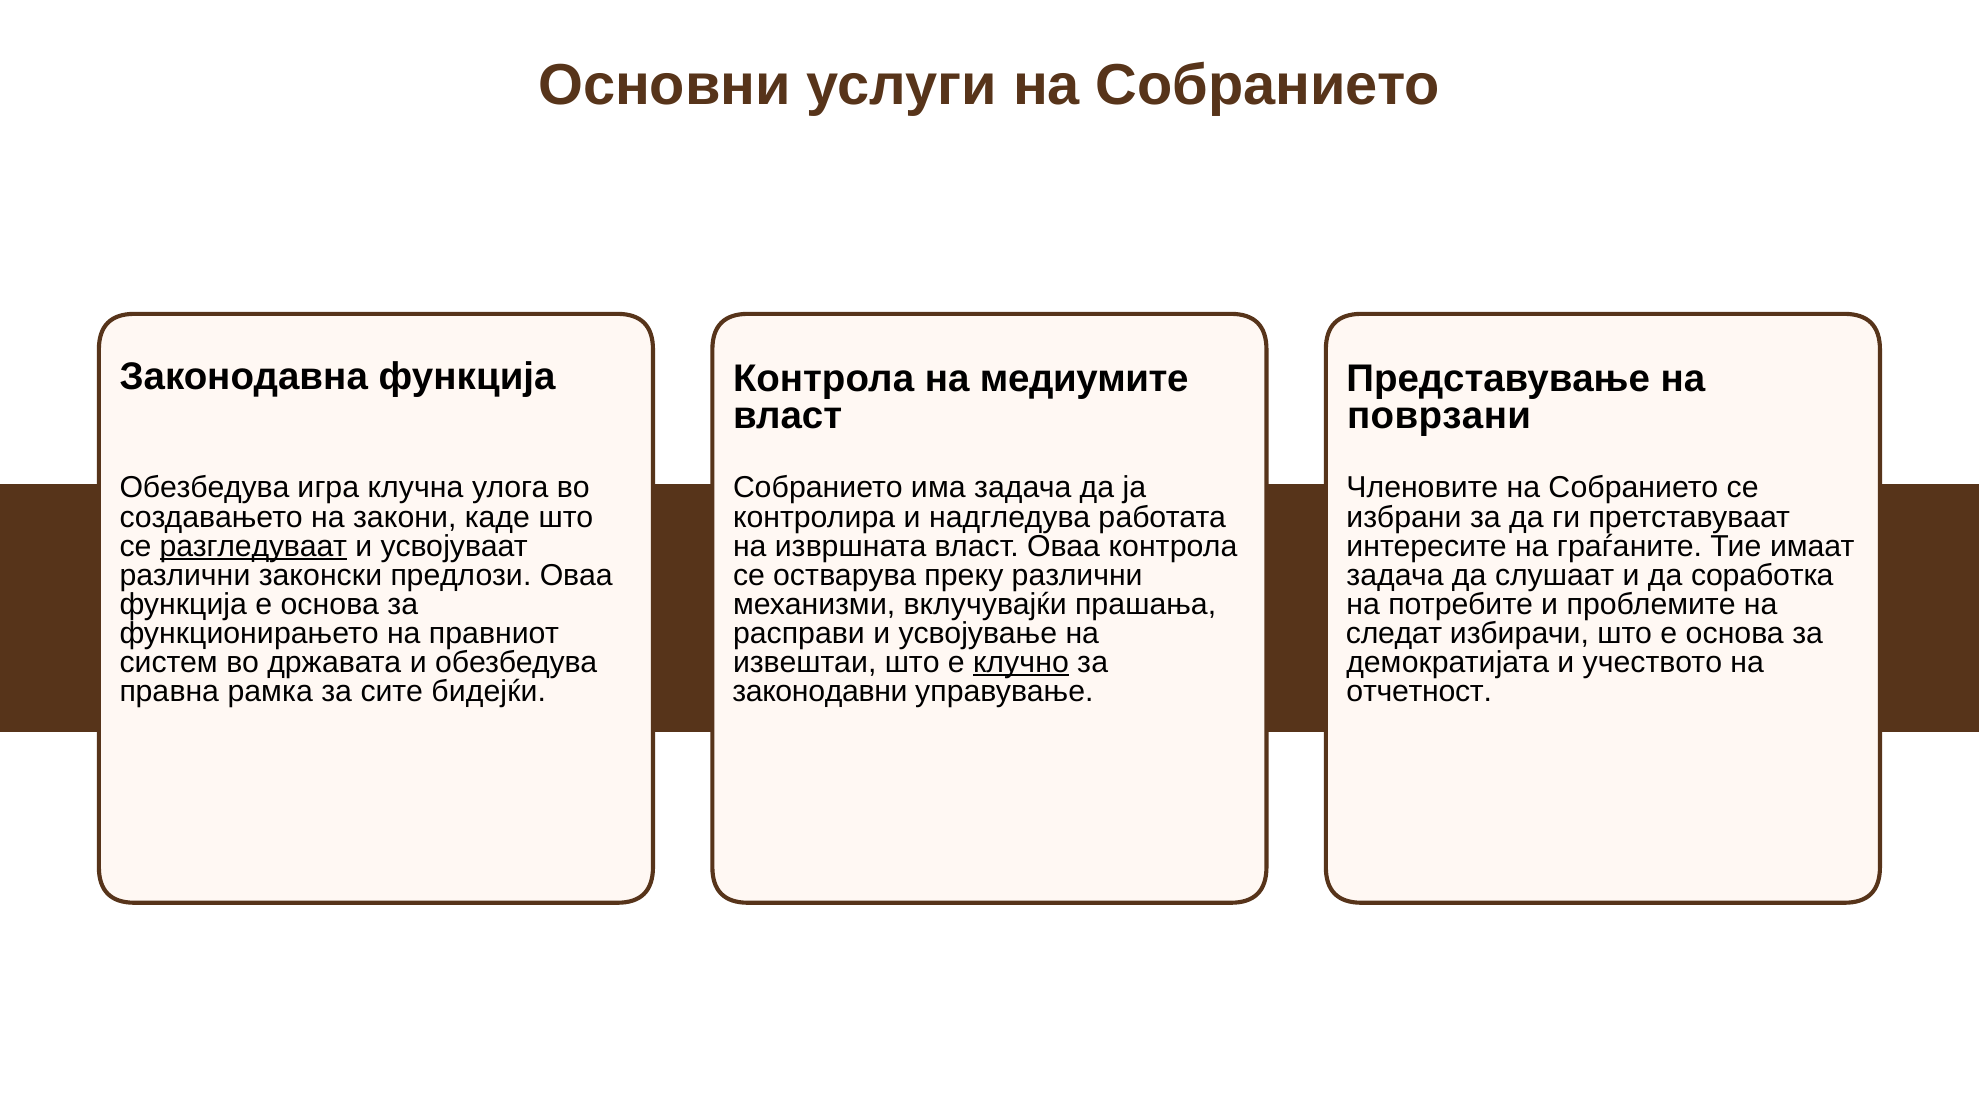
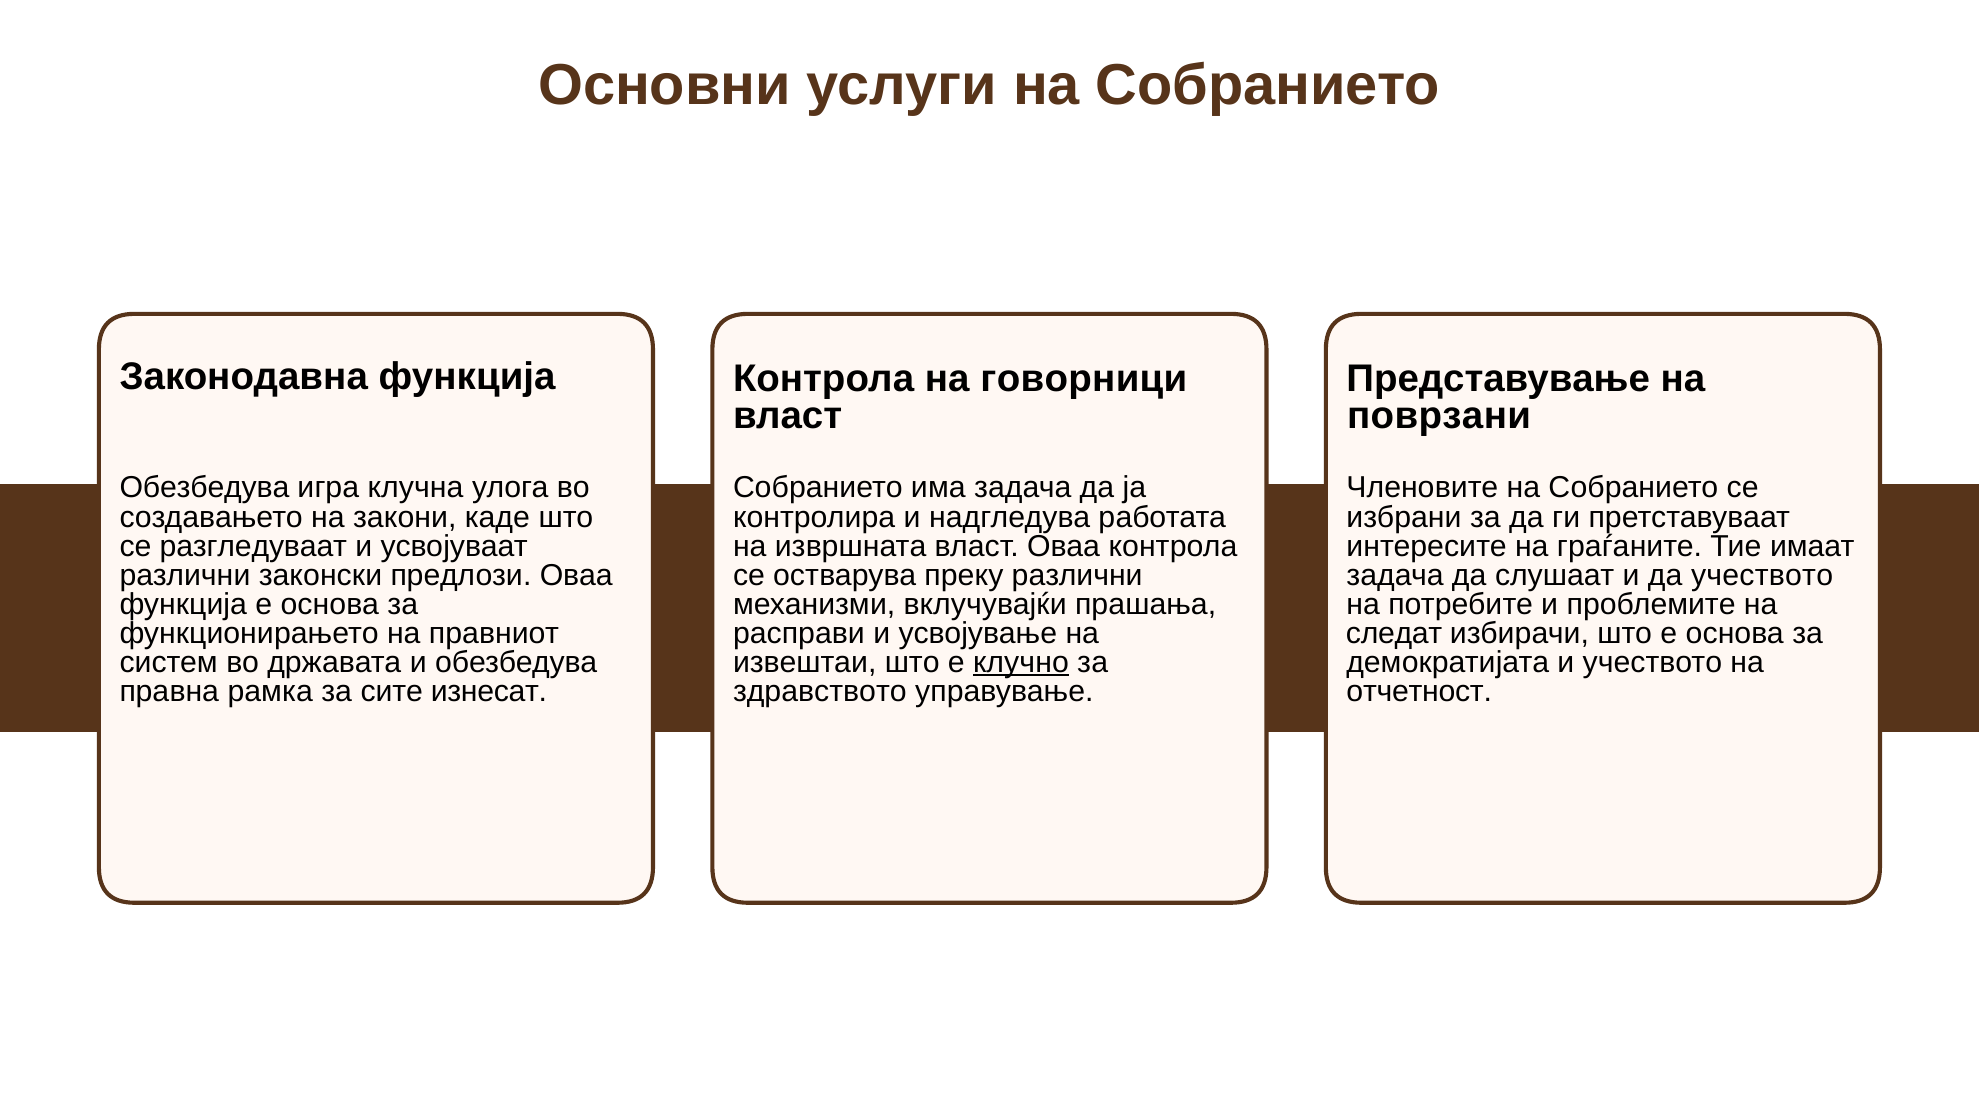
медиумите: медиумите -> говорници (1084, 379)
разгледуваат underline: present -> none (253, 546)
да соработка: соработка -> учеството (1762, 575)
бидејќи: бидејќи -> изнесат (489, 692)
законодавни: законодавни -> здравството (820, 692)
